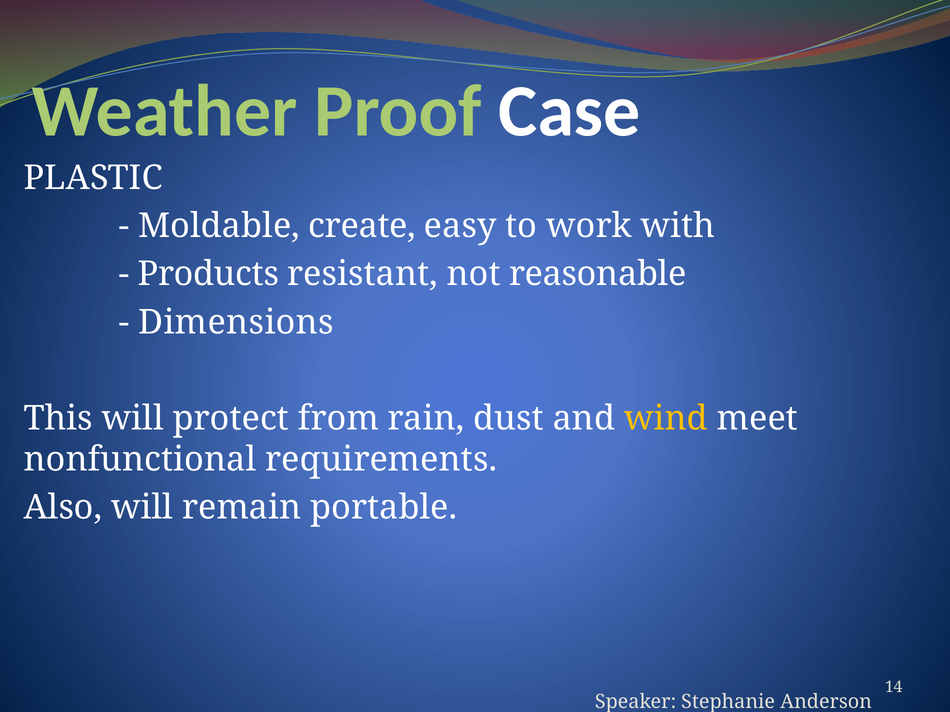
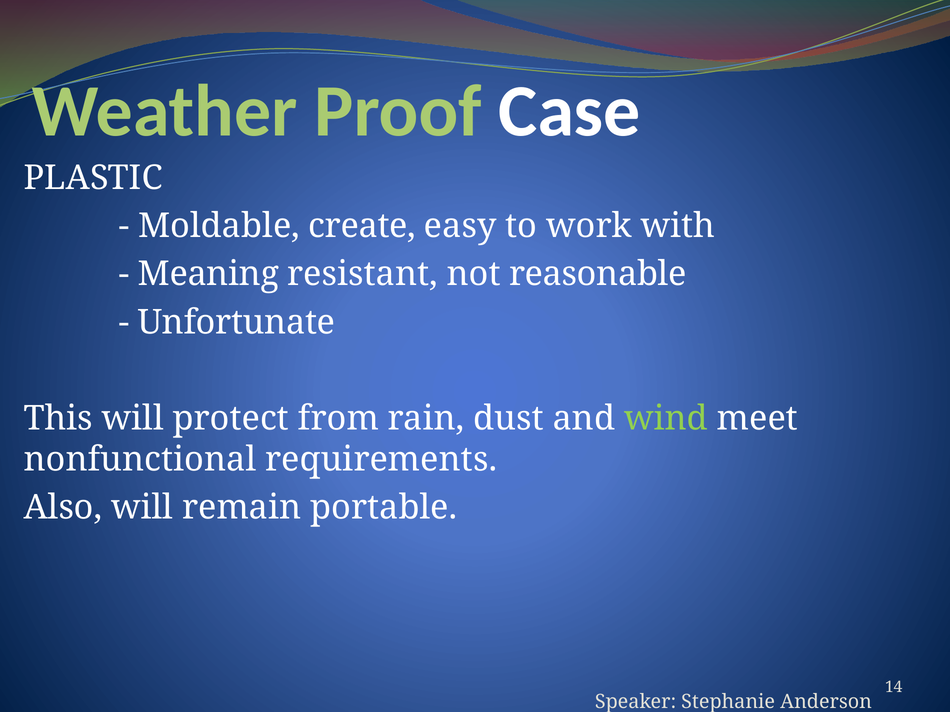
Products: Products -> Meaning (208, 274)
Dimensions: Dimensions -> Unfortunate (236, 322)
wind colour: yellow -> light green (666, 419)
